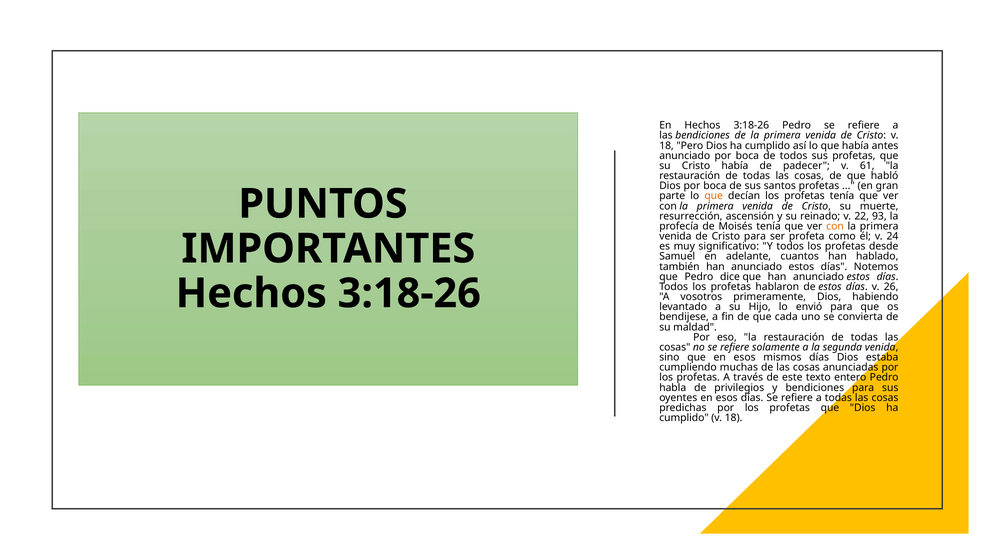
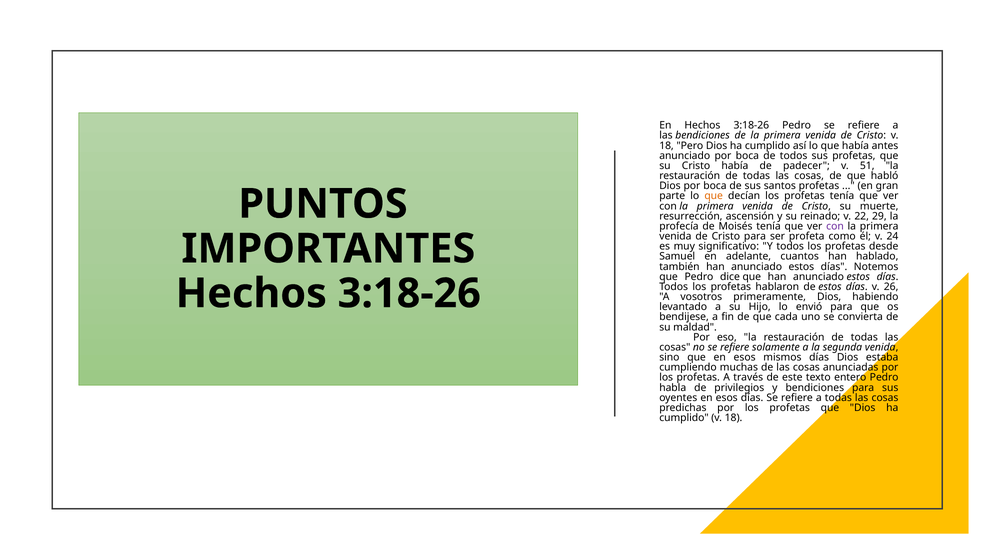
61: 61 -> 51 (867, 166)
93: 93 -> 29 (879, 216)
con colour: orange -> purple (835, 226)
